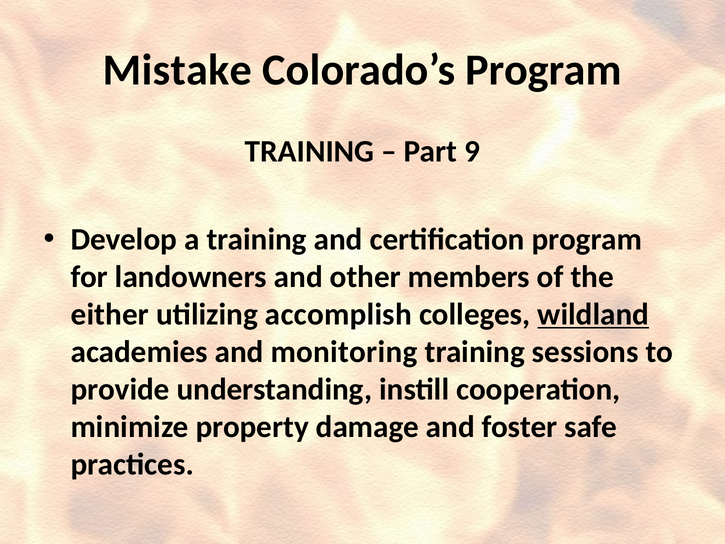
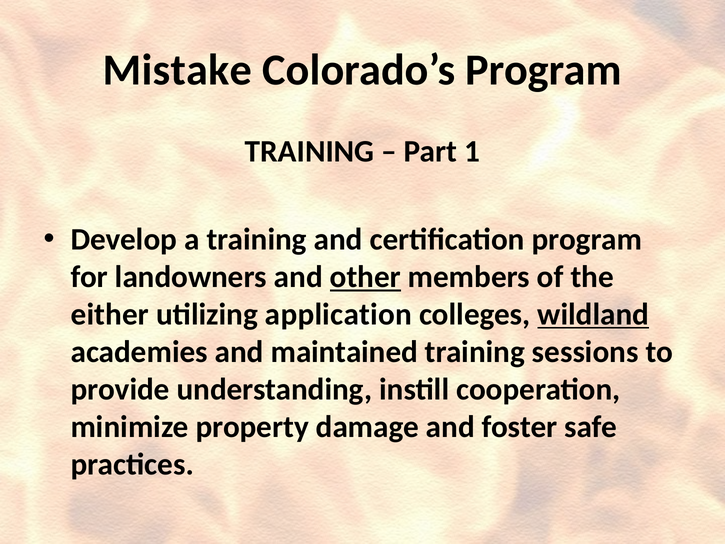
9: 9 -> 1 (472, 151)
other underline: none -> present (365, 277)
accomplish: accomplish -> application (338, 314)
monitoring: monitoring -> maintained (344, 352)
